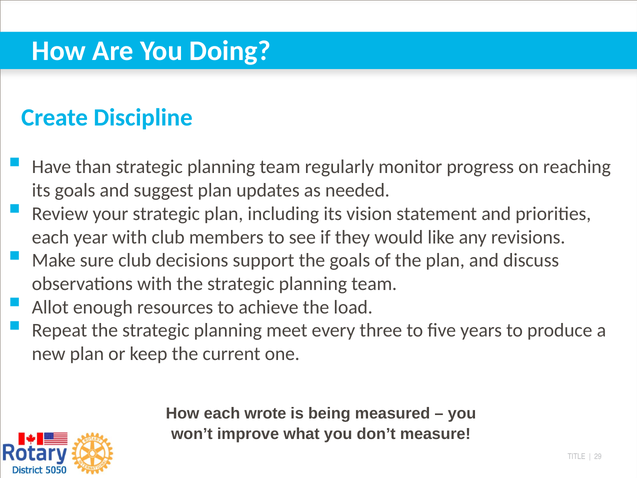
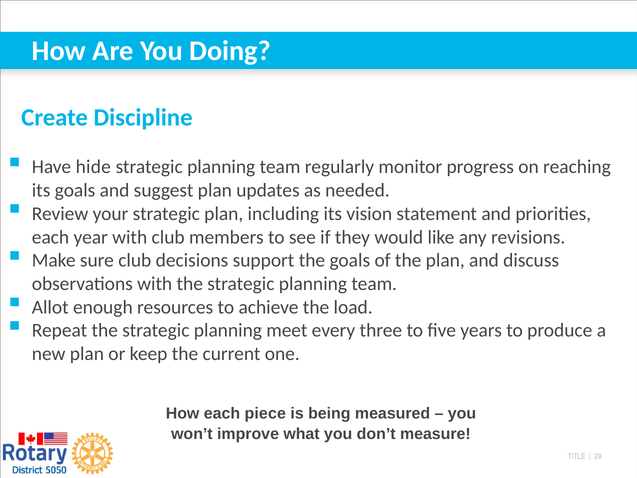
than: than -> hide (93, 167)
wrote: wrote -> piece (265, 413)
